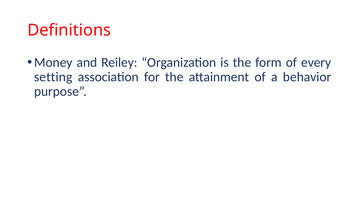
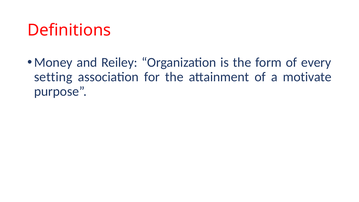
behavior: behavior -> motivate (307, 77)
